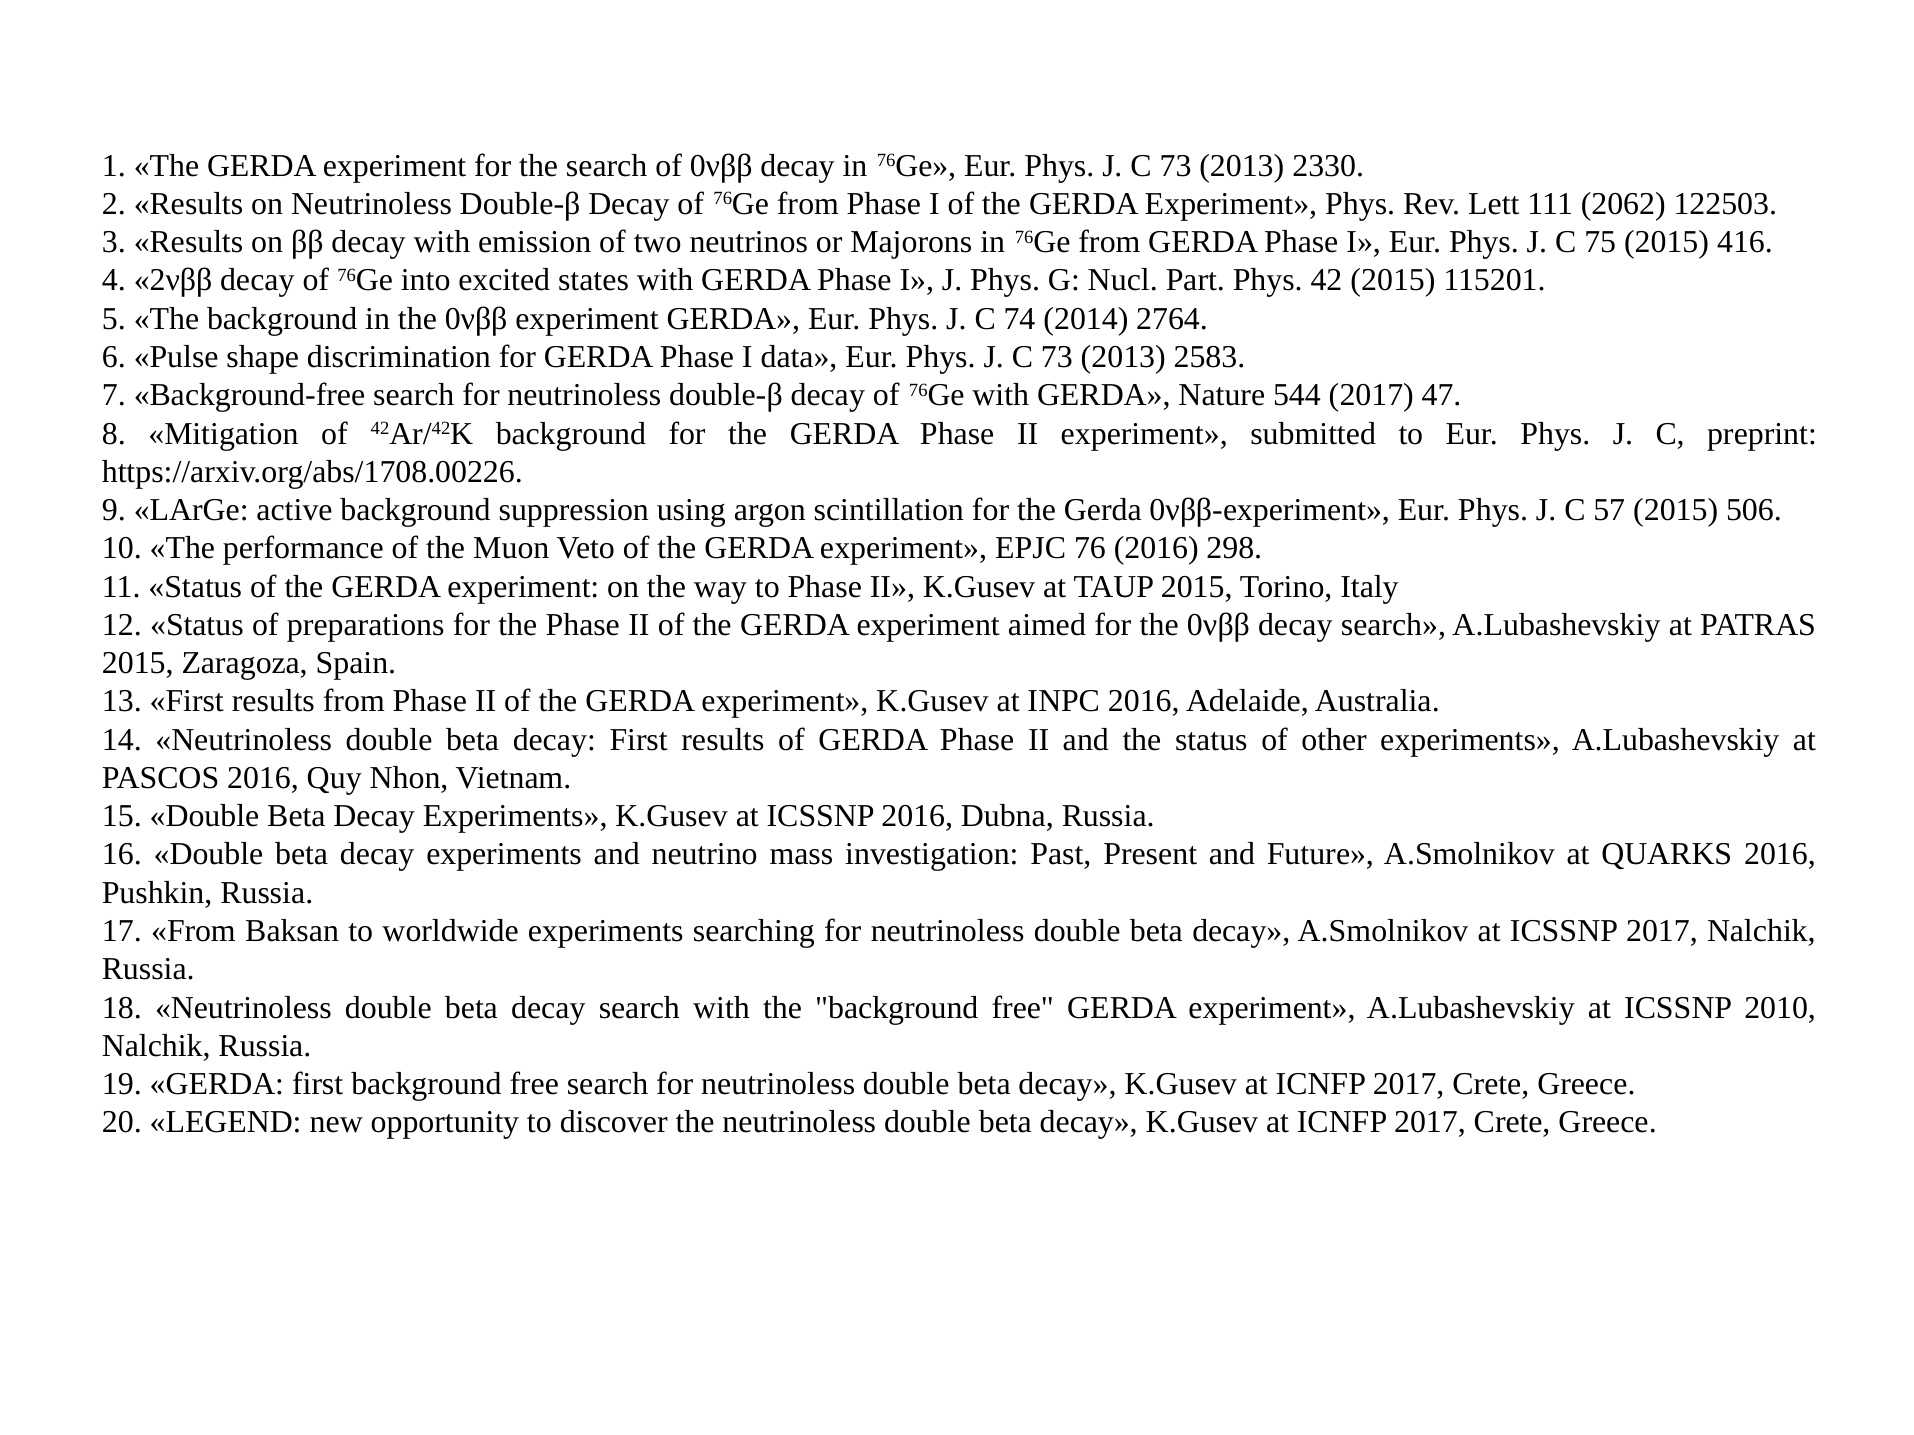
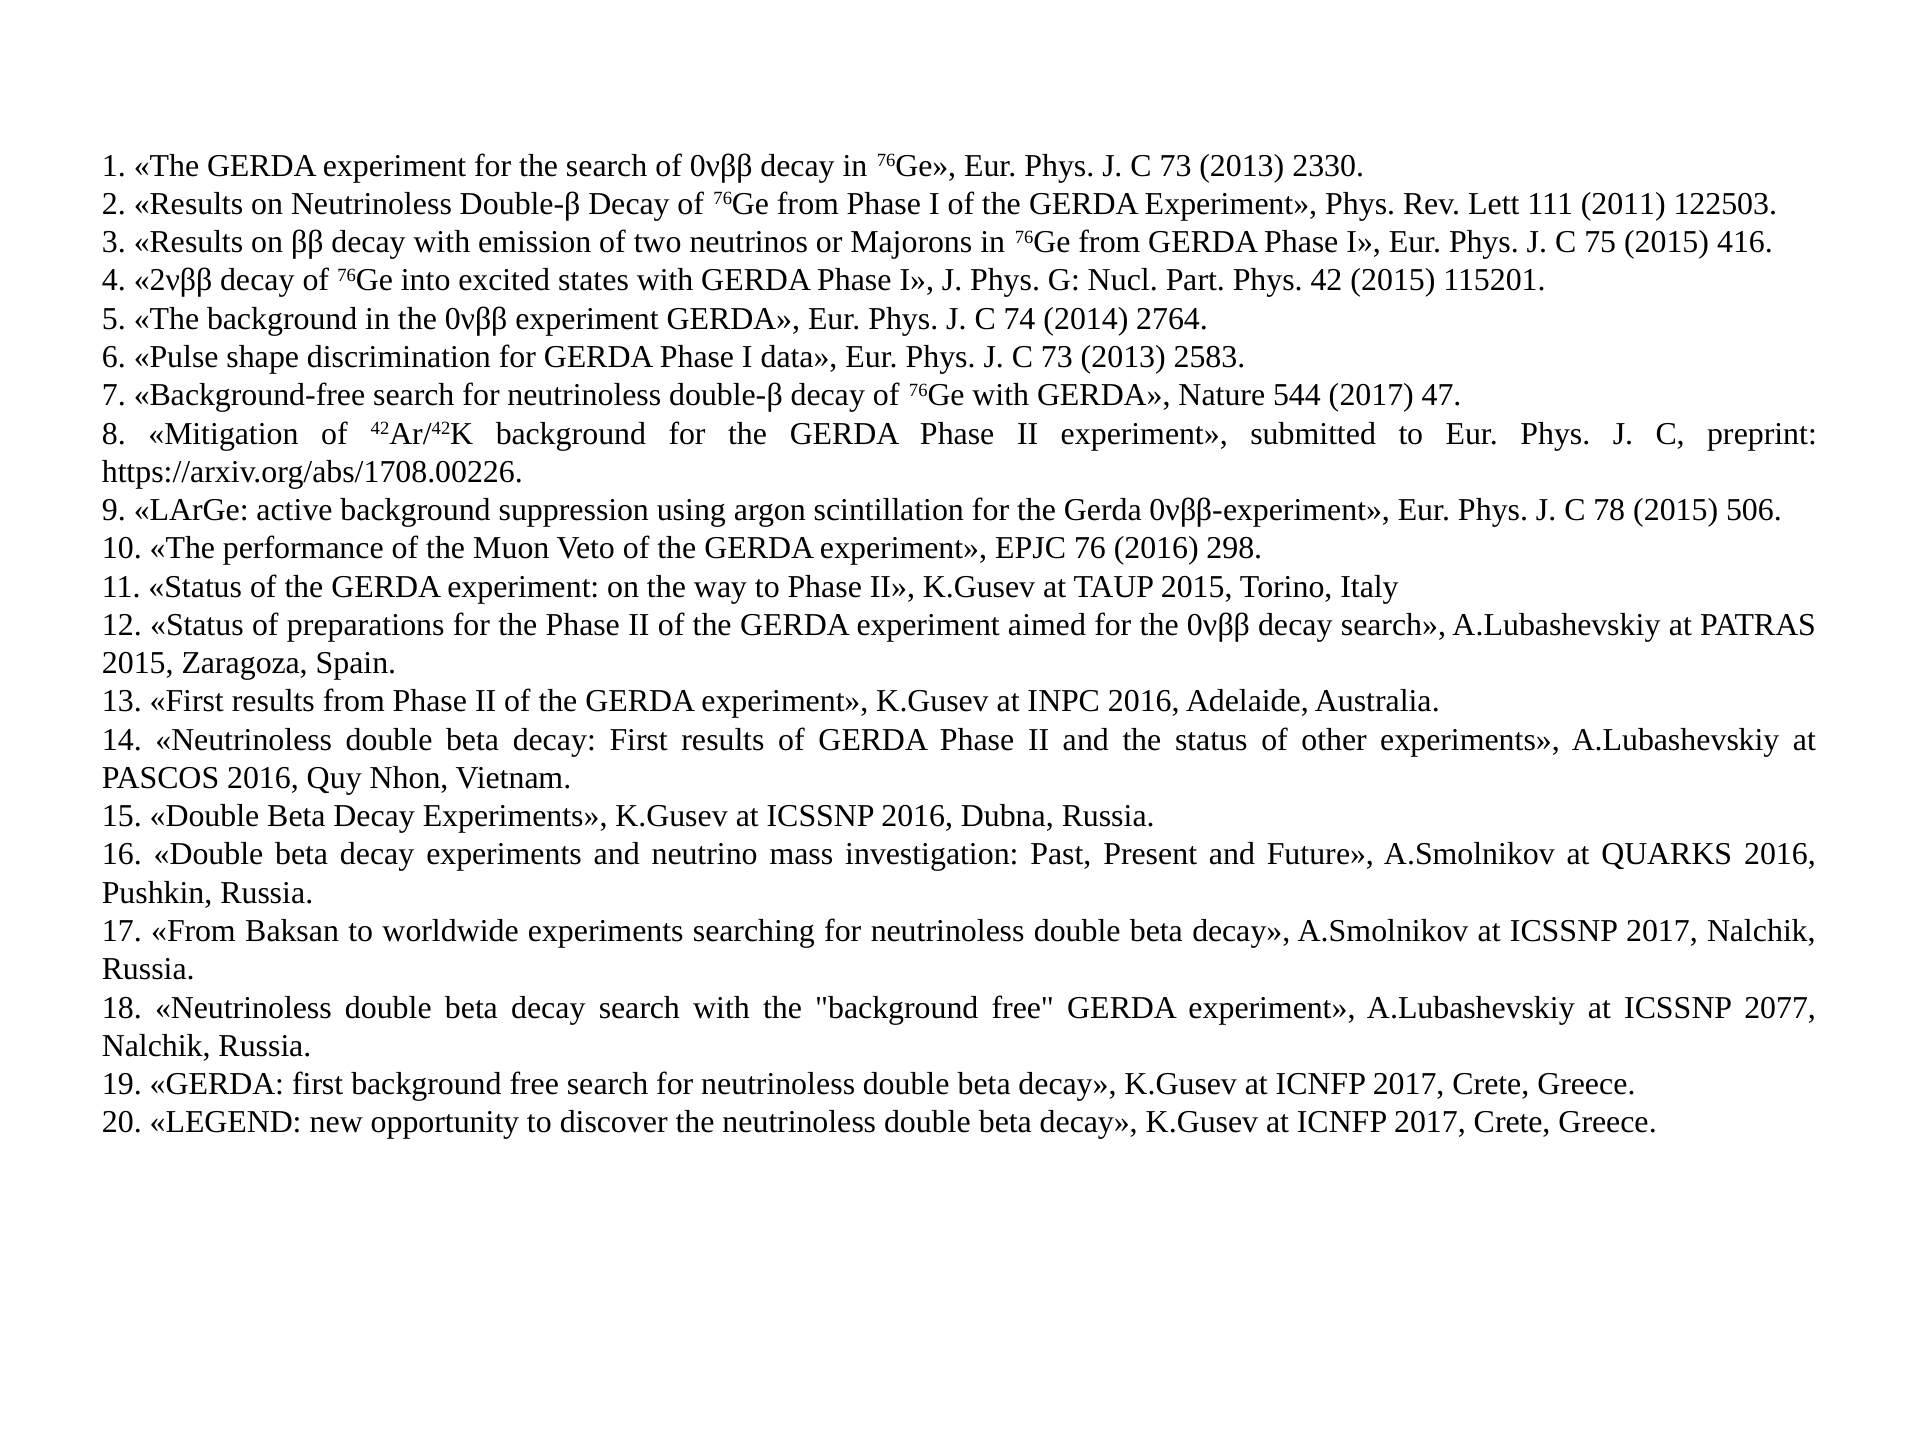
2062: 2062 -> 2011 (1623, 204)
57: 57 -> 78 (1609, 510)
2010: 2010 -> 2077 (1780, 1008)
